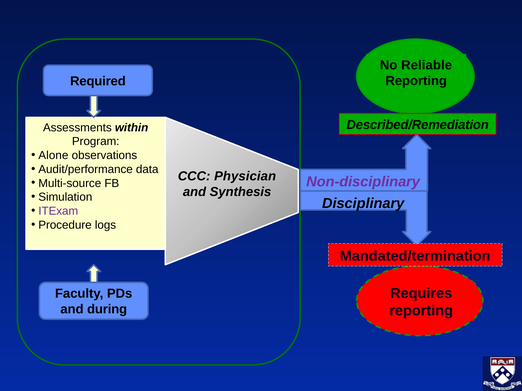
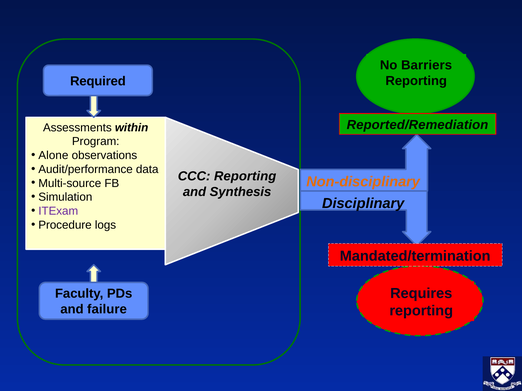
Reliable: Reliable -> Barriers (427, 65)
Described/Remediation: Described/Remediation -> Reported/Remediation (417, 125)
CCC Physician: Physician -> Reporting (245, 176)
Non-disciplinary colour: purple -> orange (363, 182)
during: during -> failure (107, 310)
